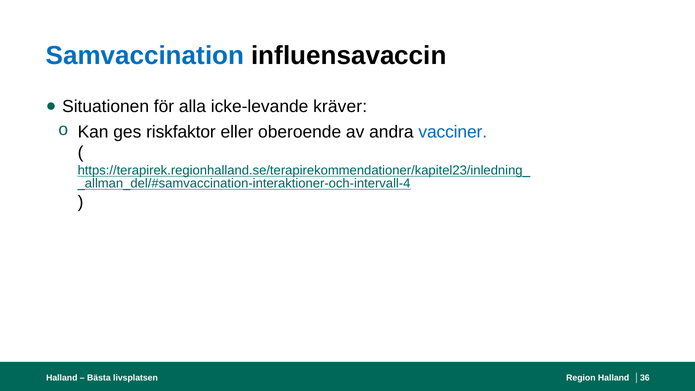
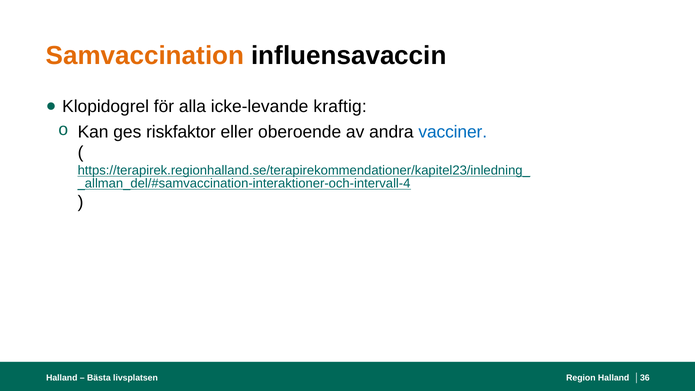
Samvaccination colour: blue -> orange (145, 56)
Situationen: Situationen -> Klopidogrel (106, 107)
kräver: kräver -> kraftig (340, 107)
